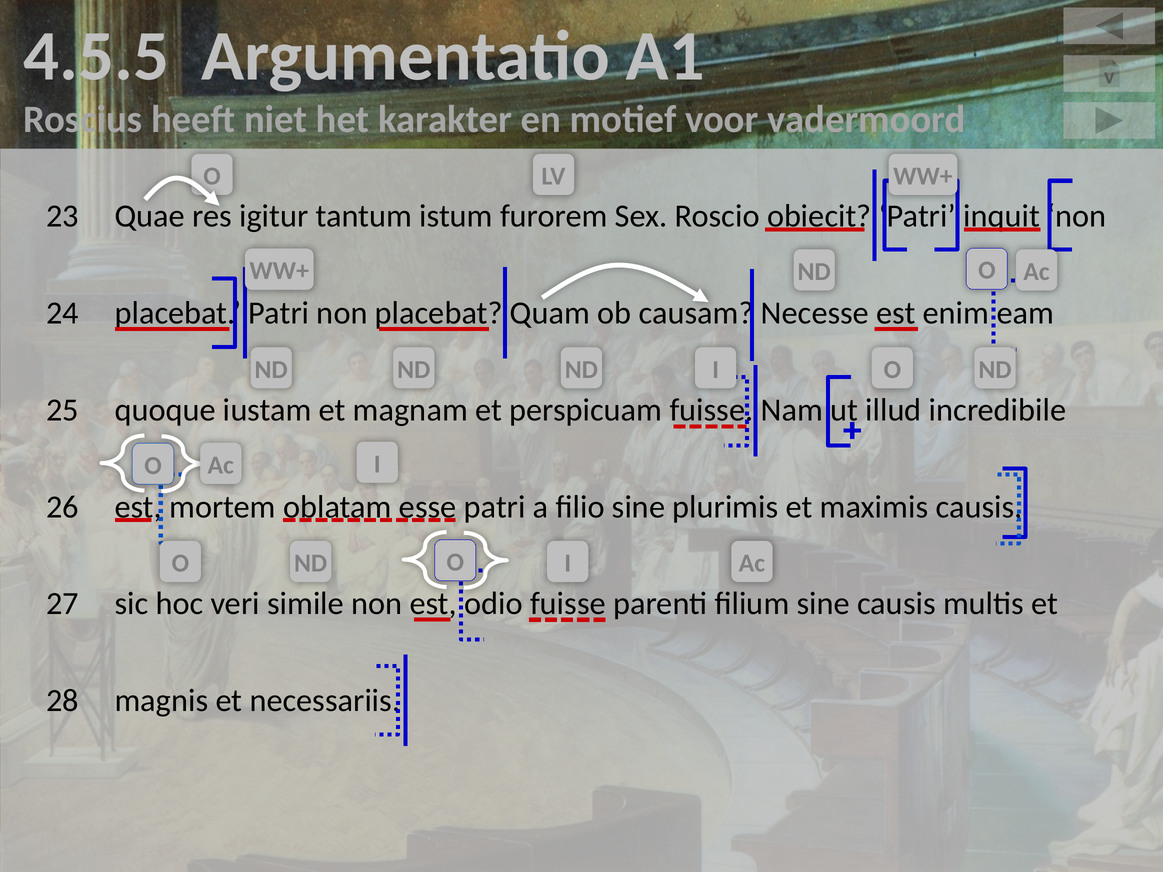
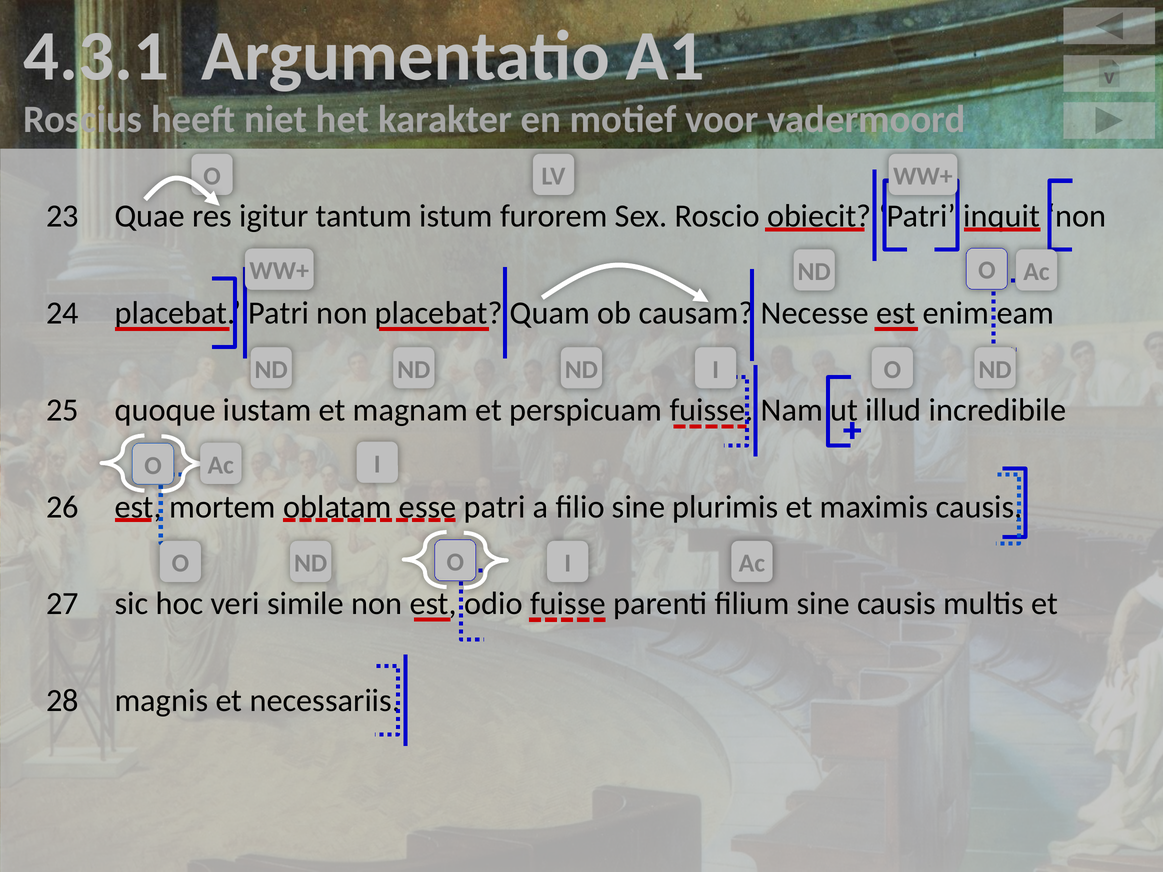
4.5.5: 4.5.5 -> 4.3.1 (96, 56)
